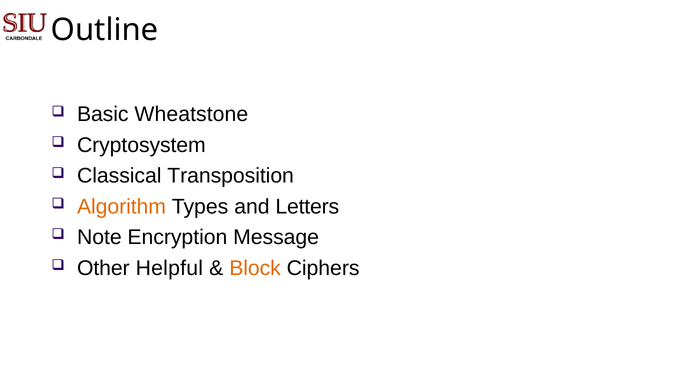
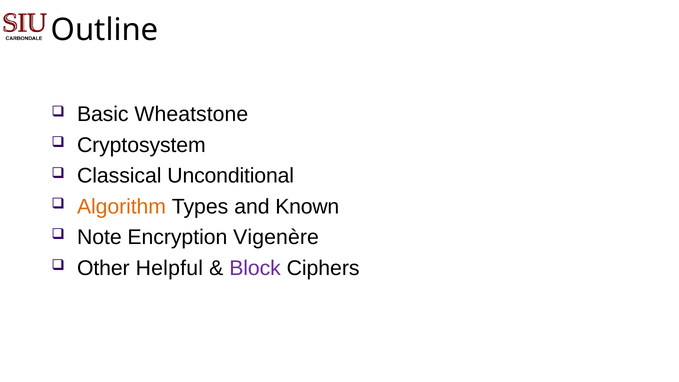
Transposition: Transposition -> Unconditional (231, 176)
Letters: Letters -> Known (307, 207)
Message: Message -> Vigenère (276, 237)
Block colour: orange -> purple (255, 268)
